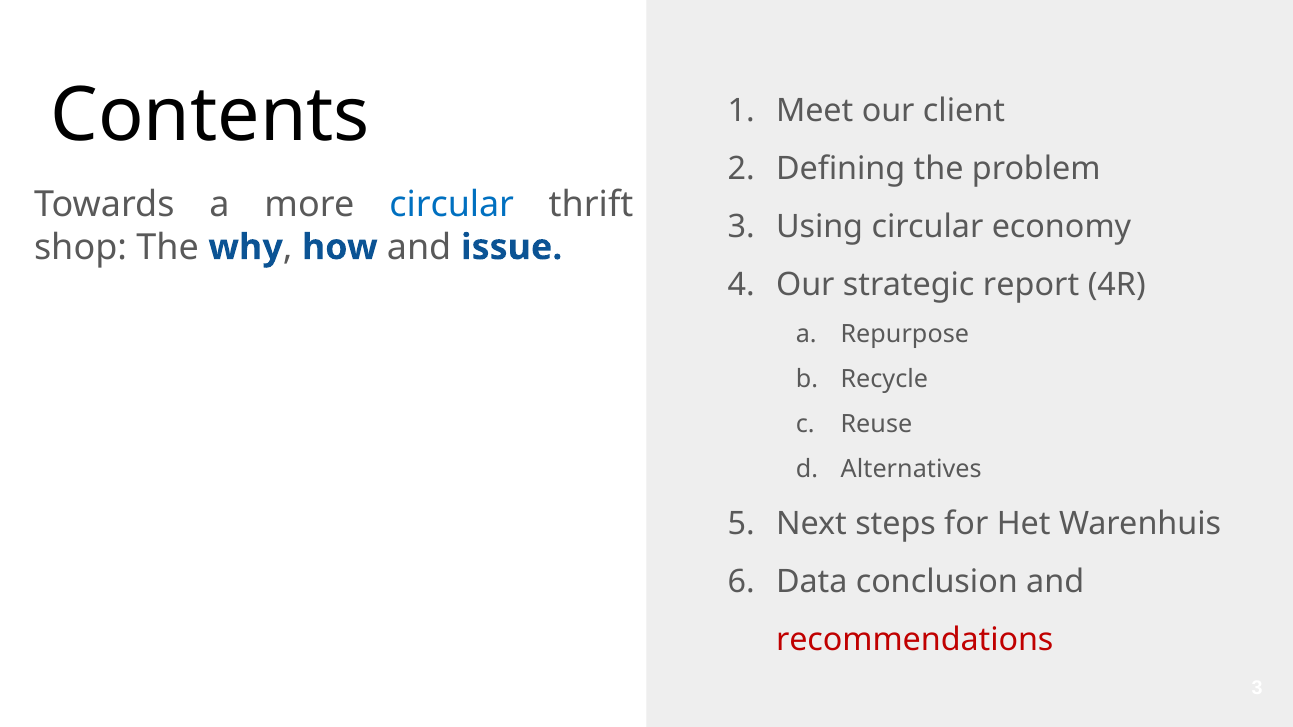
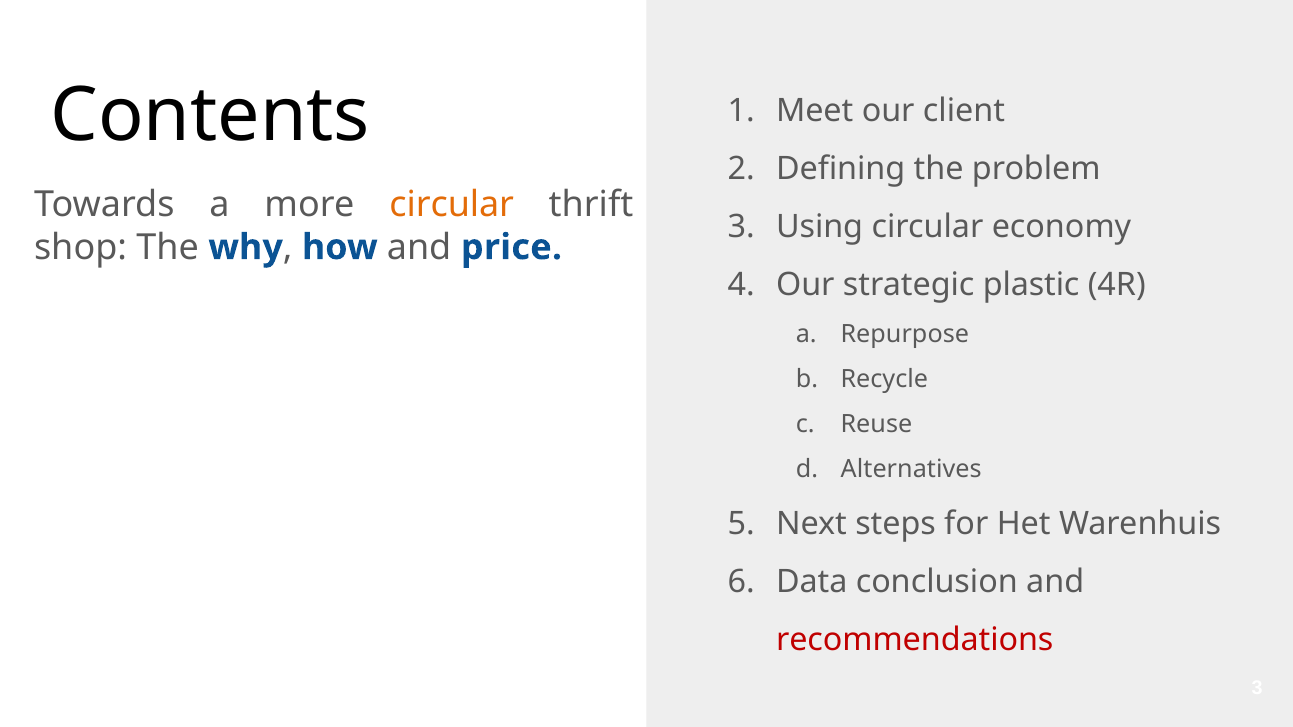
circular colour: blue -> orange (452, 204)
issue: issue -> price (511, 247)
report: report -> plastic (1031, 285)
